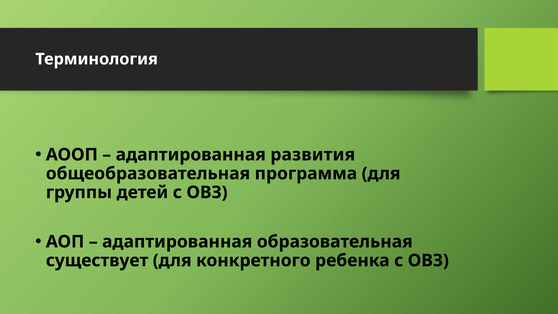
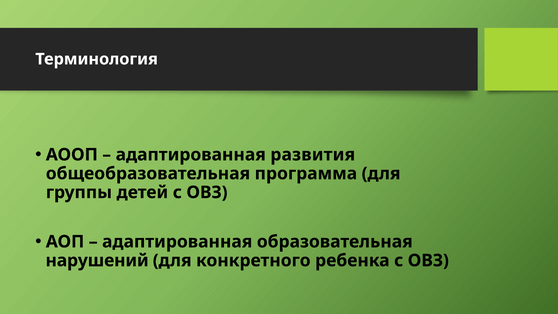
существует: существует -> нарушений (97, 260)
